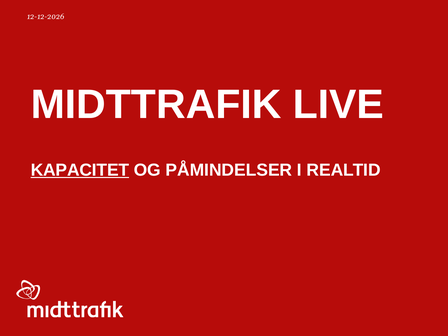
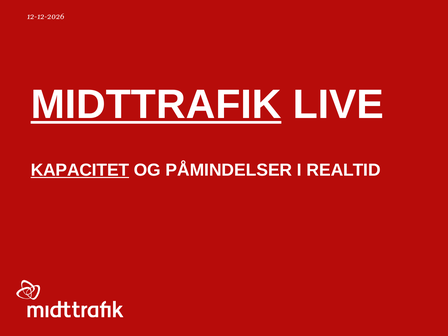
MIDTTRAFIK underline: none -> present (156, 105)
